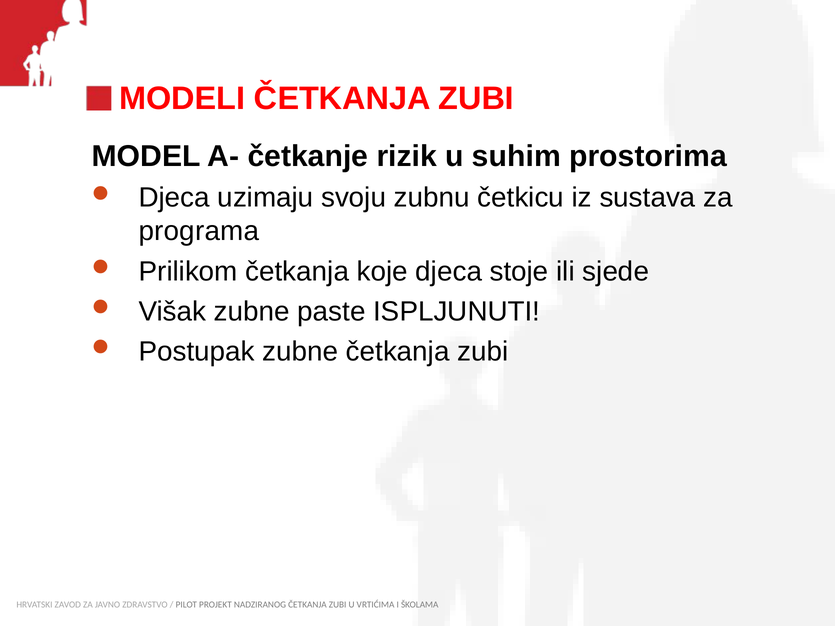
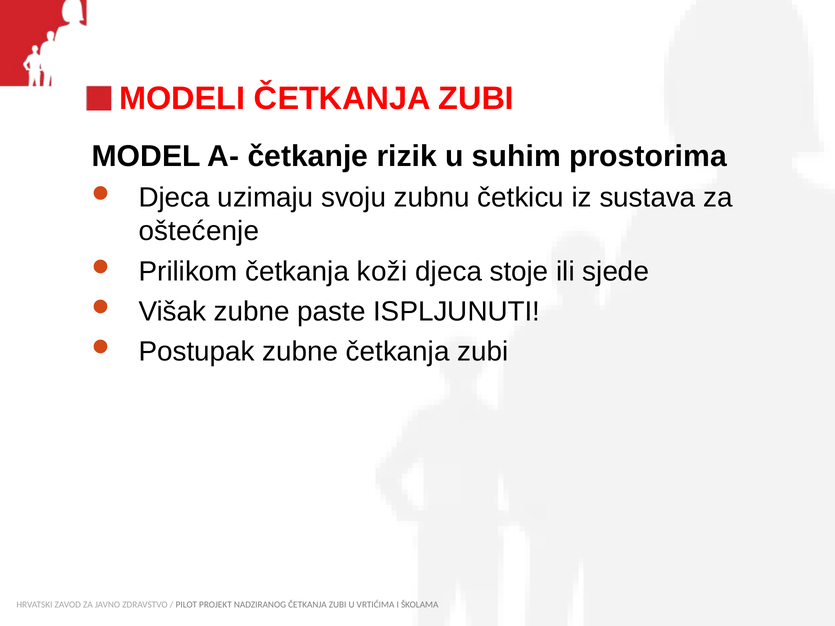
programa: programa -> oštećenje (199, 231)
koje: koje -> koži (382, 271)
